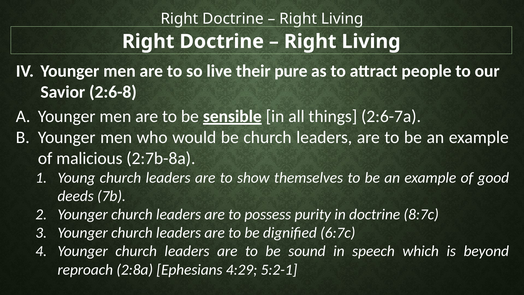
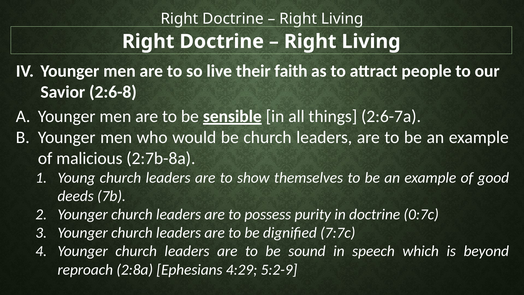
pure: pure -> faith (291, 71)
8:7c: 8:7c -> 0:7c (421, 214)
6:7c: 6:7c -> 7:7c (338, 233)
5:2-1: 5:2-1 -> 5:2-9 (279, 269)
